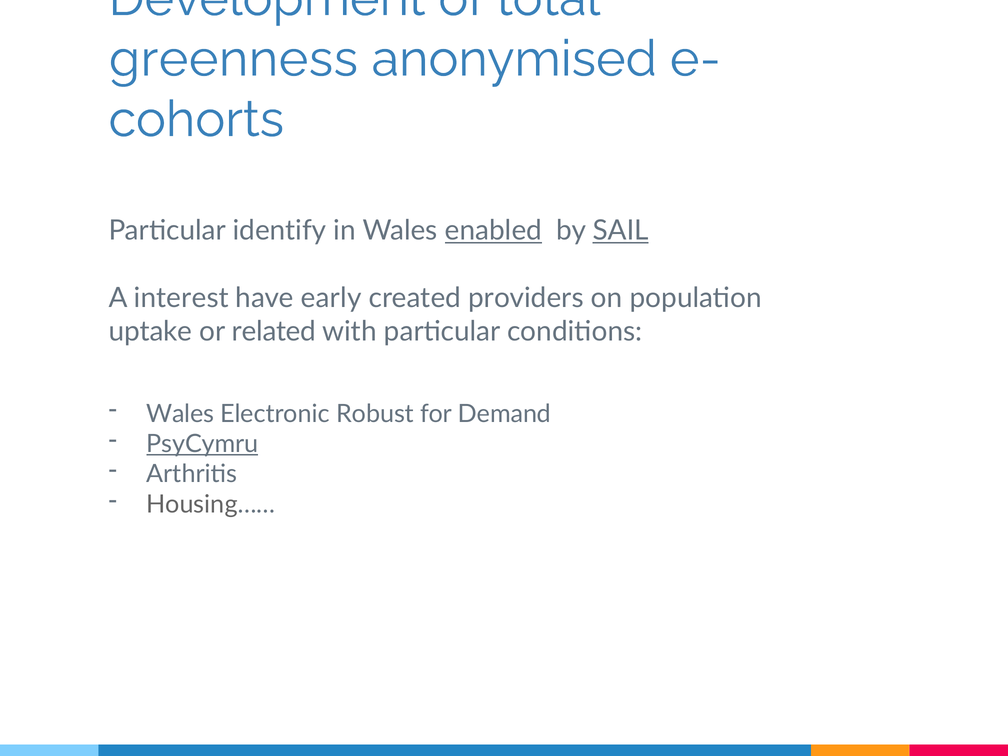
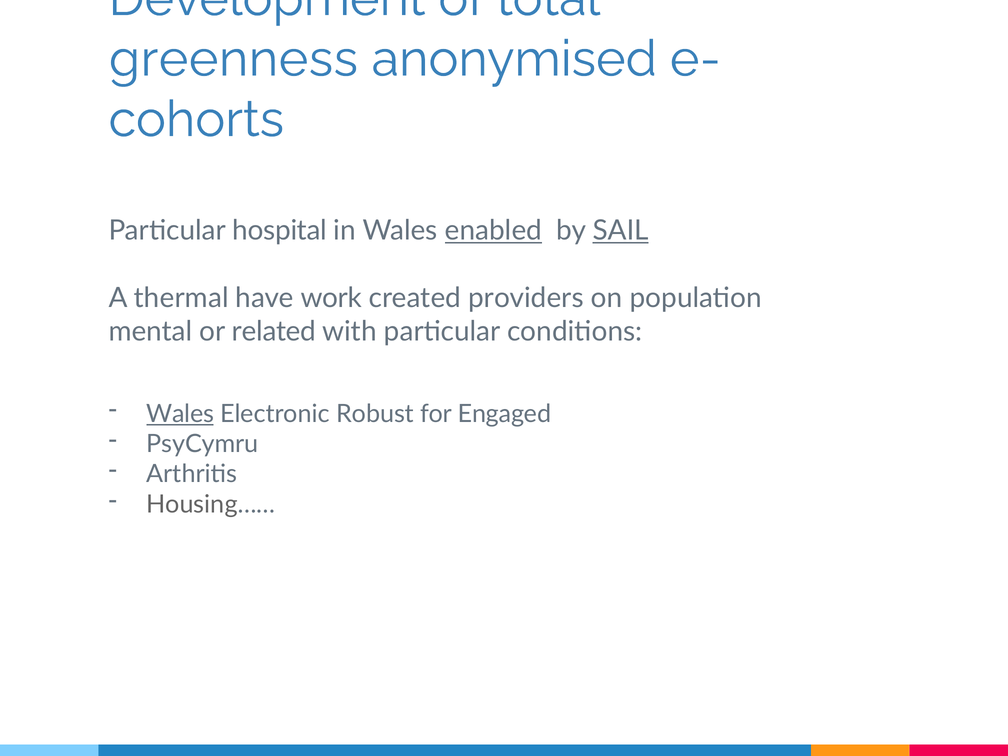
identify: identify -> hospital (280, 231)
interest: interest -> thermal (181, 298)
early: early -> work (331, 298)
uptake: uptake -> mental (150, 332)
Wales underline: none -> present (180, 414)
Demand: Demand -> Engaged (505, 414)
PsyCymru underline: present -> none (202, 444)
